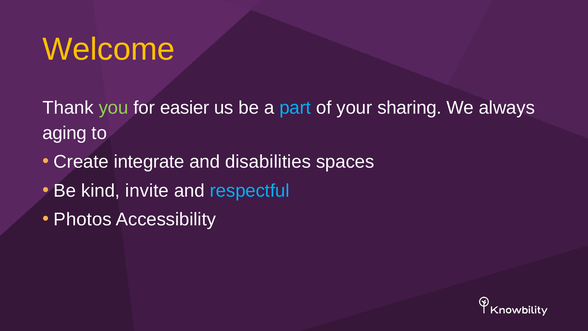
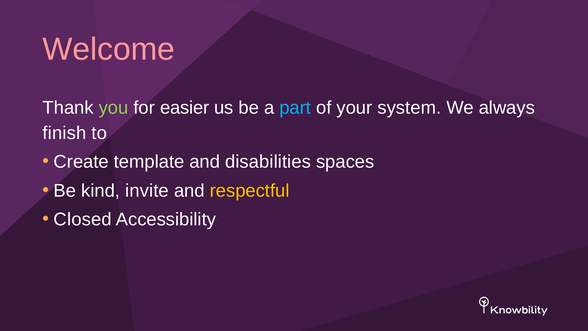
Welcome colour: yellow -> pink (109, 49)
sharing: sharing -> system (409, 108)
aging: aging -> finish (64, 133)
integrate: integrate -> template (149, 162)
respectful colour: light blue -> yellow (250, 191)
Photos: Photos -> Closed (83, 219)
